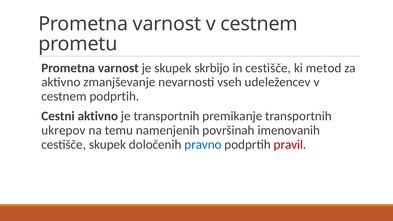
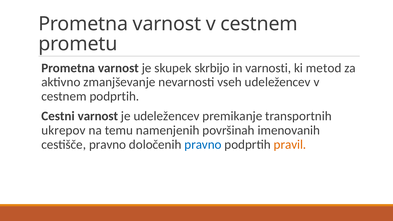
in cestišče: cestišče -> varnosti (268, 68)
Cestni aktivno: aktivno -> varnost (98, 116)
je transportnih: transportnih -> udeležencev (167, 116)
cestišče skupek: skupek -> pravno (108, 144)
pravil colour: red -> orange (290, 144)
